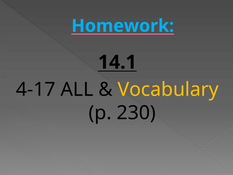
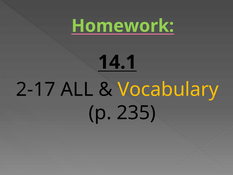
Homework colour: light blue -> light green (123, 26)
4-17: 4-17 -> 2-17 (36, 89)
230: 230 -> 235 (136, 113)
